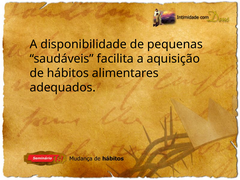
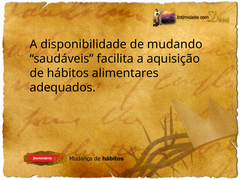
pequenas: pequenas -> mudando (175, 44)
